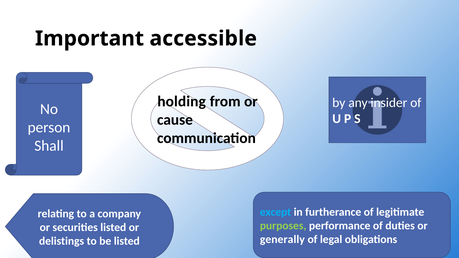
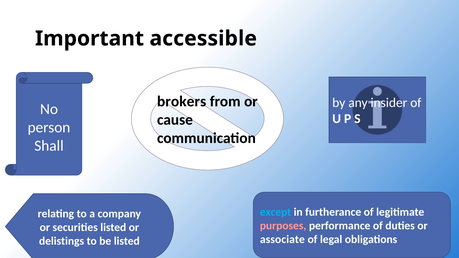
holding: holding -> brokers (182, 101)
purposes colour: light green -> pink (283, 226)
generally: generally -> associate (282, 240)
